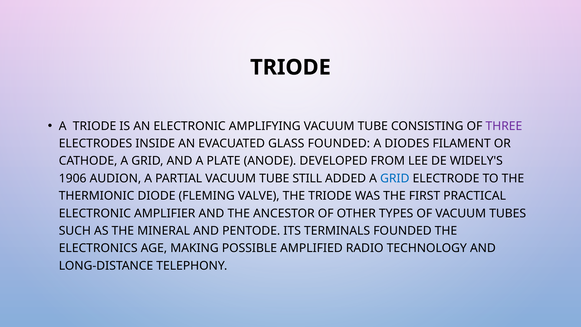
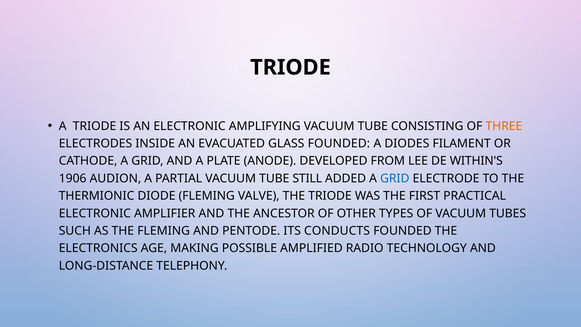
THREE colour: purple -> orange (504, 126)
WIDELY'S: WIDELY'S -> WITHIN'S (476, 161)
THE MINERAL: MINERAL -> FLEMING (164, 231)
TERMINALS: TERMINALS -> CONDUCTS (337, 231)
